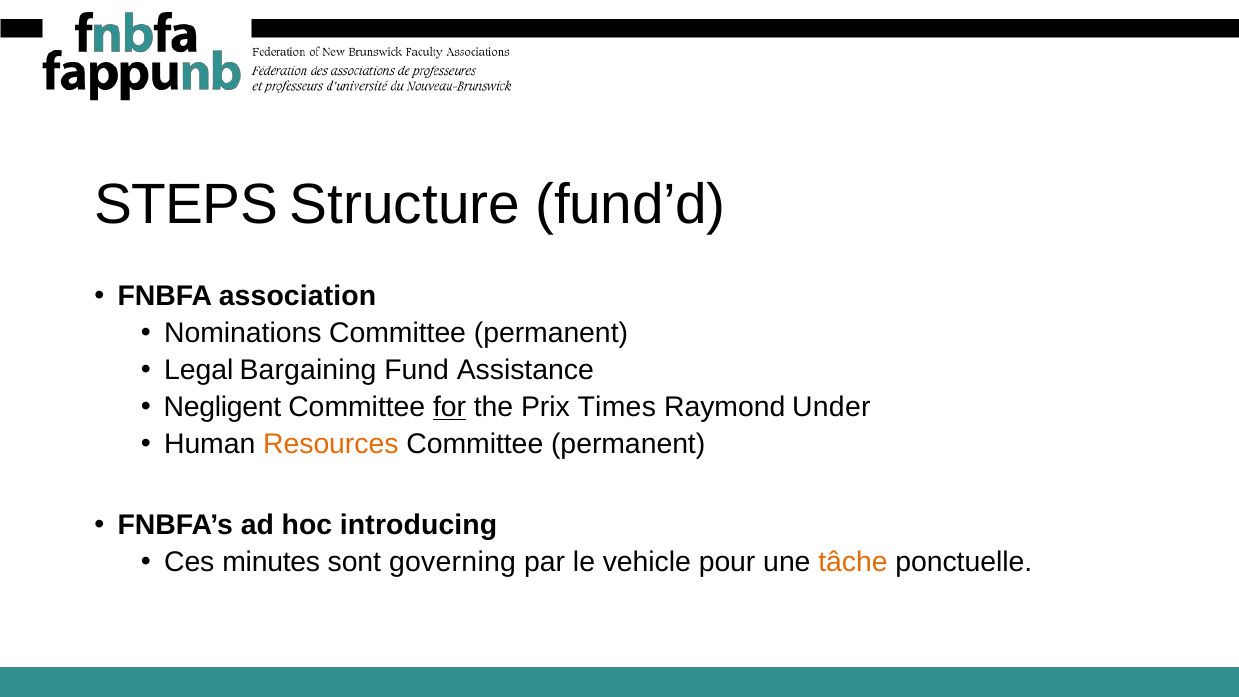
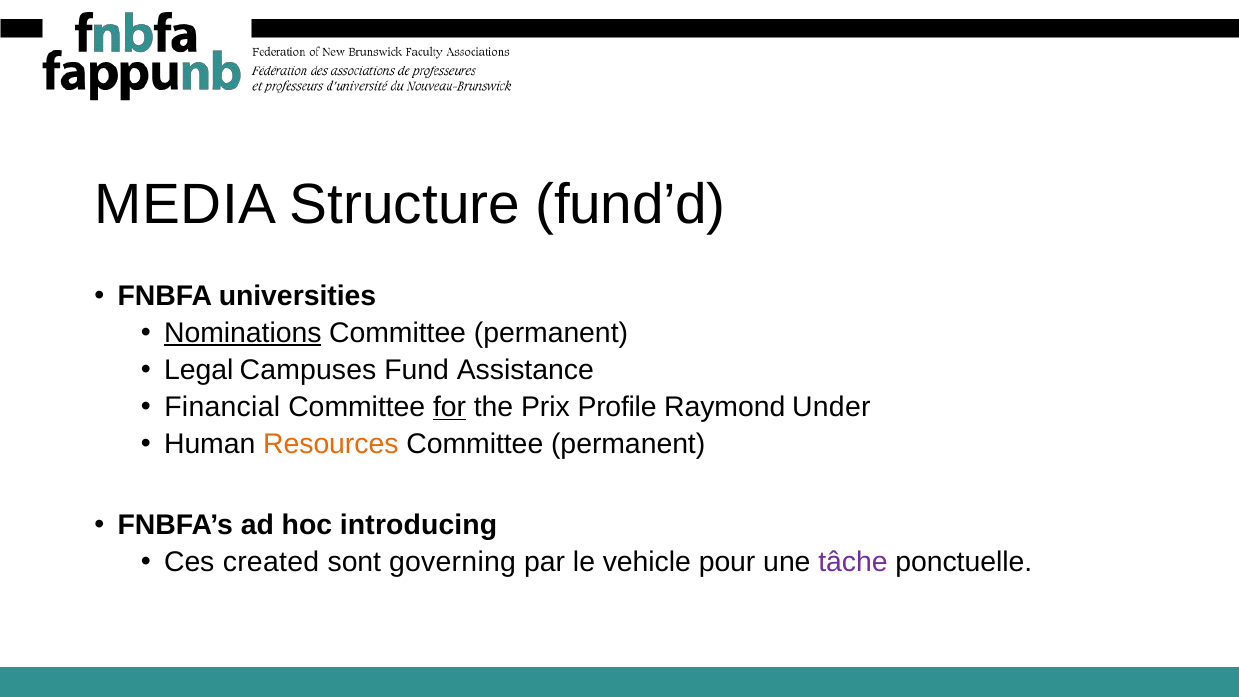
STEPS: STEPS -> MEDIA (186, 204)
association: association -> universities (298, 296)
Nominations underline: none -> present (243, 333)
Bargaining: Bargaining -> Campuses (308, 370)
Negligent: Negligent -> Financial (222, 407)
Times: Times -> Profile (617, 407)
minutes: minutes -> created (271, 562)
tâche colour: orange -> purple (853, 562)
